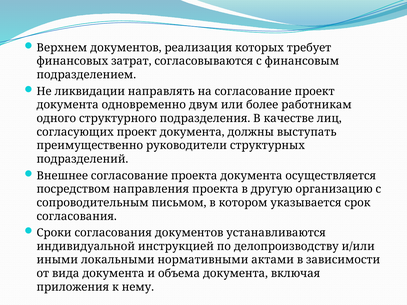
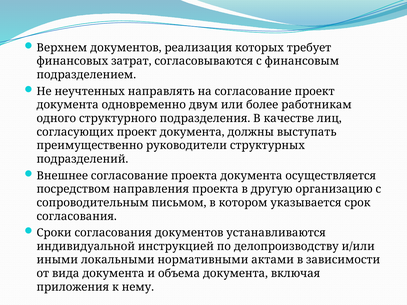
ликвидации: ликвидации -> неучтенных (90, 91)
